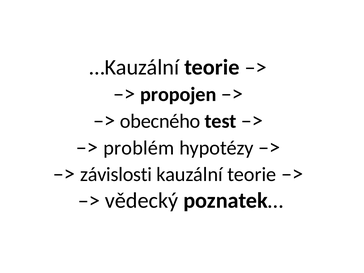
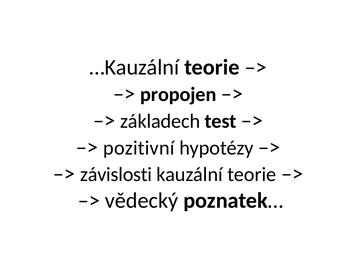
obecného: obecného -> základech (160, 121)
problém: problém -> pozitivní (139, 148)
